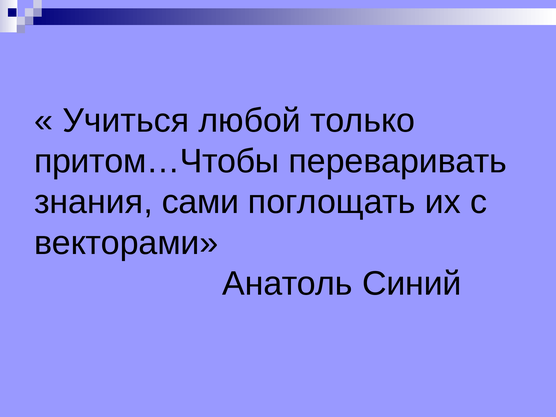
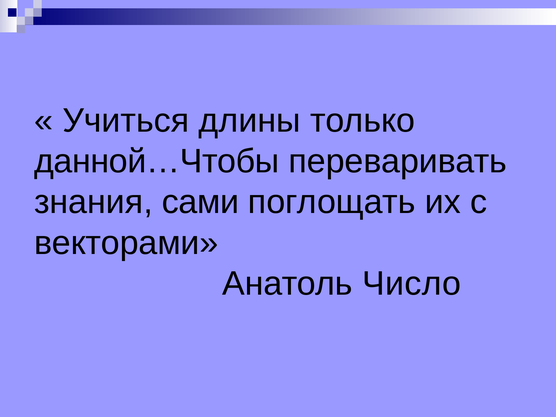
любой: любой -> длины (250, 121)
притом…Чтобы: притом…Чтобы -> данной…Чтобы (157, 161)
Синий: Синий -> Число (412, 284)
